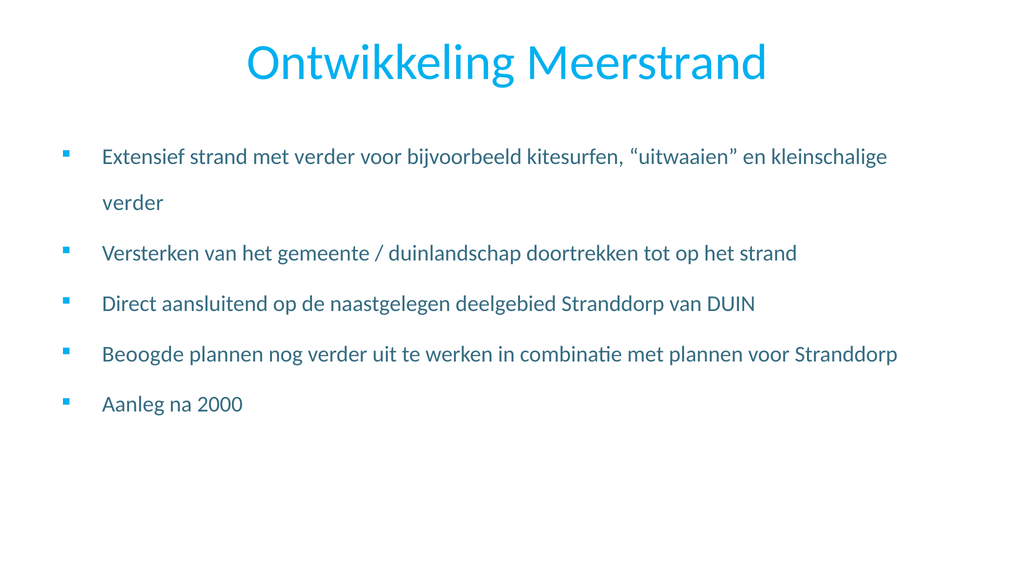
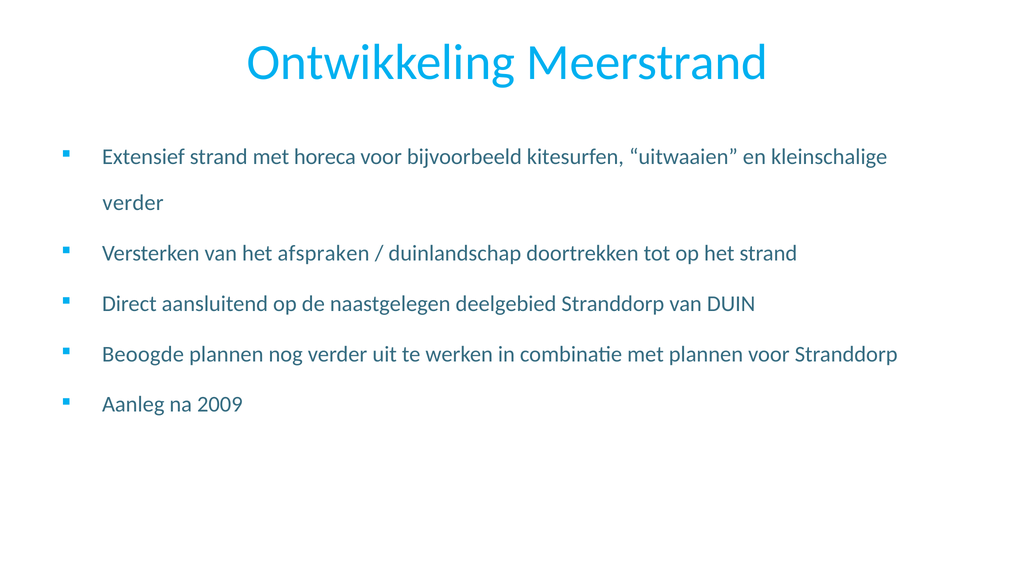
met verder: verder -> horeca (325, 157)
gemeente: gemeente -> afspraken (324, 253)
2000: 2000 -> 2009 (220, 405)
